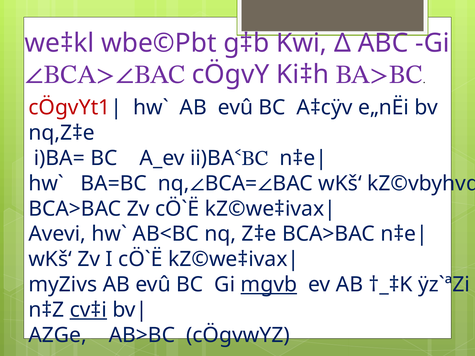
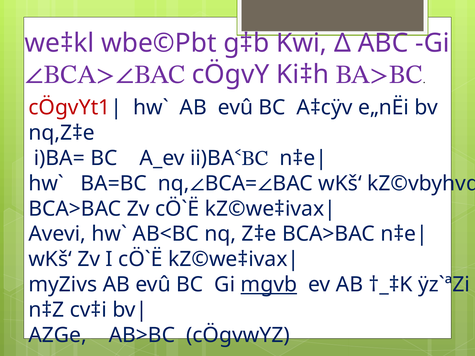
cv‡i underline: present -> none (88, 310)
